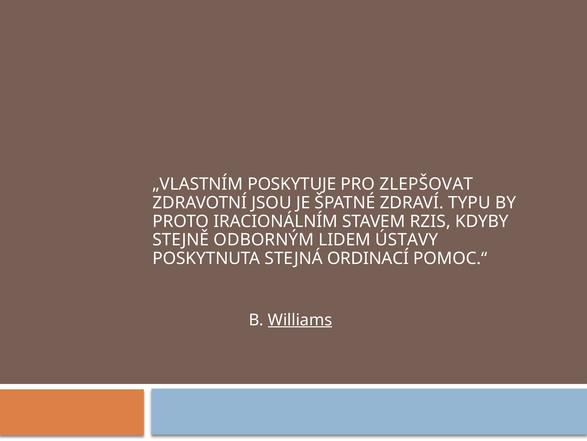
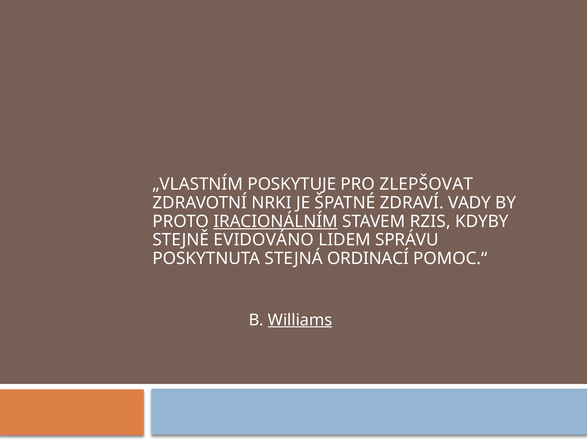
JSOU: JSOU -> NRKI (272, 203)
TYPU: TYPU -> VADY (470, 203)
IRACIONÁLNÍM underline: none -> present (276, 221)
ODBORNÝM: ODBORNÝM -> EVIDOVÁNO (264, 239)
ÚSTAVY: ÚSTAVY -> SPRÁVU (407, 239)
